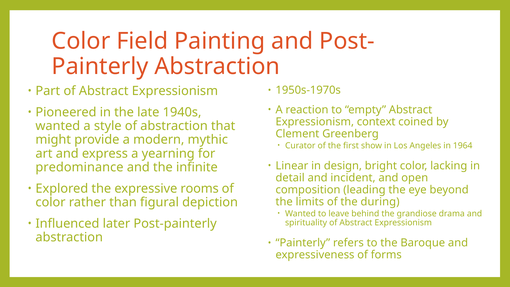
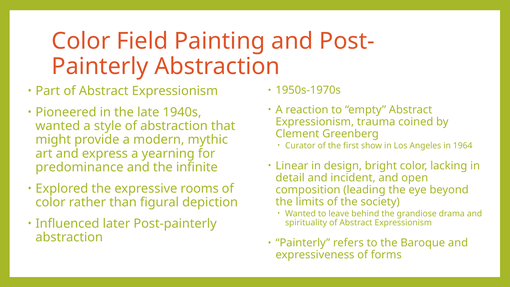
context: context -> trauma (376, 122)
during: during -> society (380, 202)
